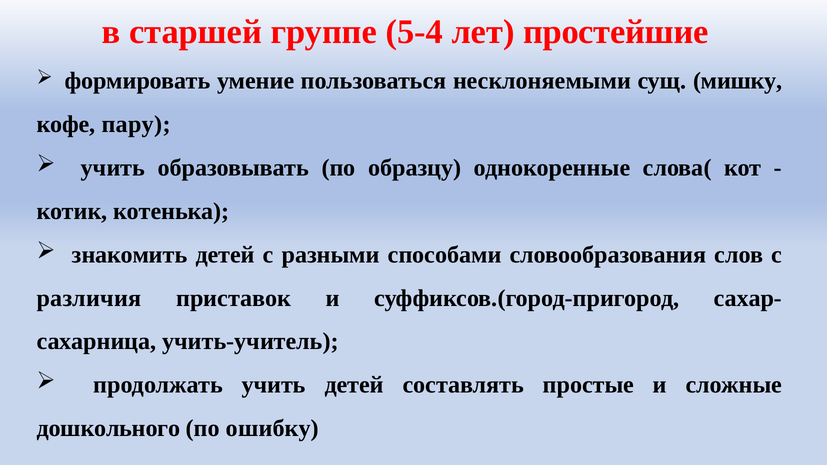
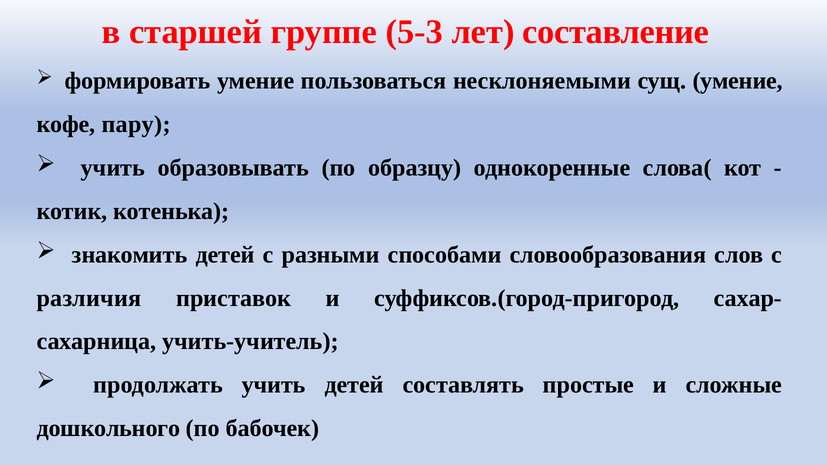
5-4: 5-4 -> 5-3 (414, 32)
простейшие: простейшие -> составление (616, 32)
сущ мишку: мишку -> умение (738, 81)
ошибку: ошибку -> бабочек (273, 429)
